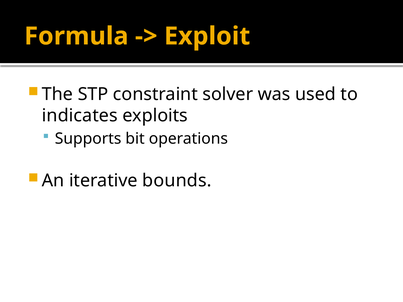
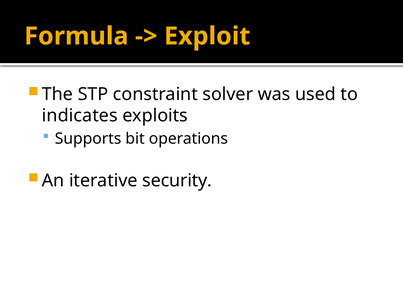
bounds: bounds -> security (177, 181)
